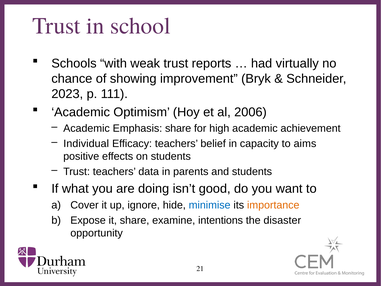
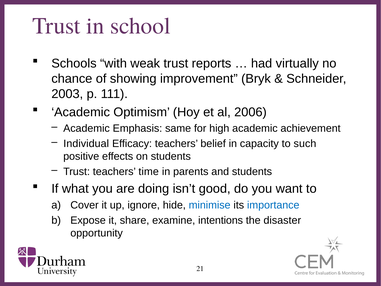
2023: 2023 -> 2003 (67, 94)
Emphasis share: share -> same (178, 128)
aims: aims -> such (305, 144)
data: data -> time (149, 172)
importance colour: orange -> blue (273, 205)
